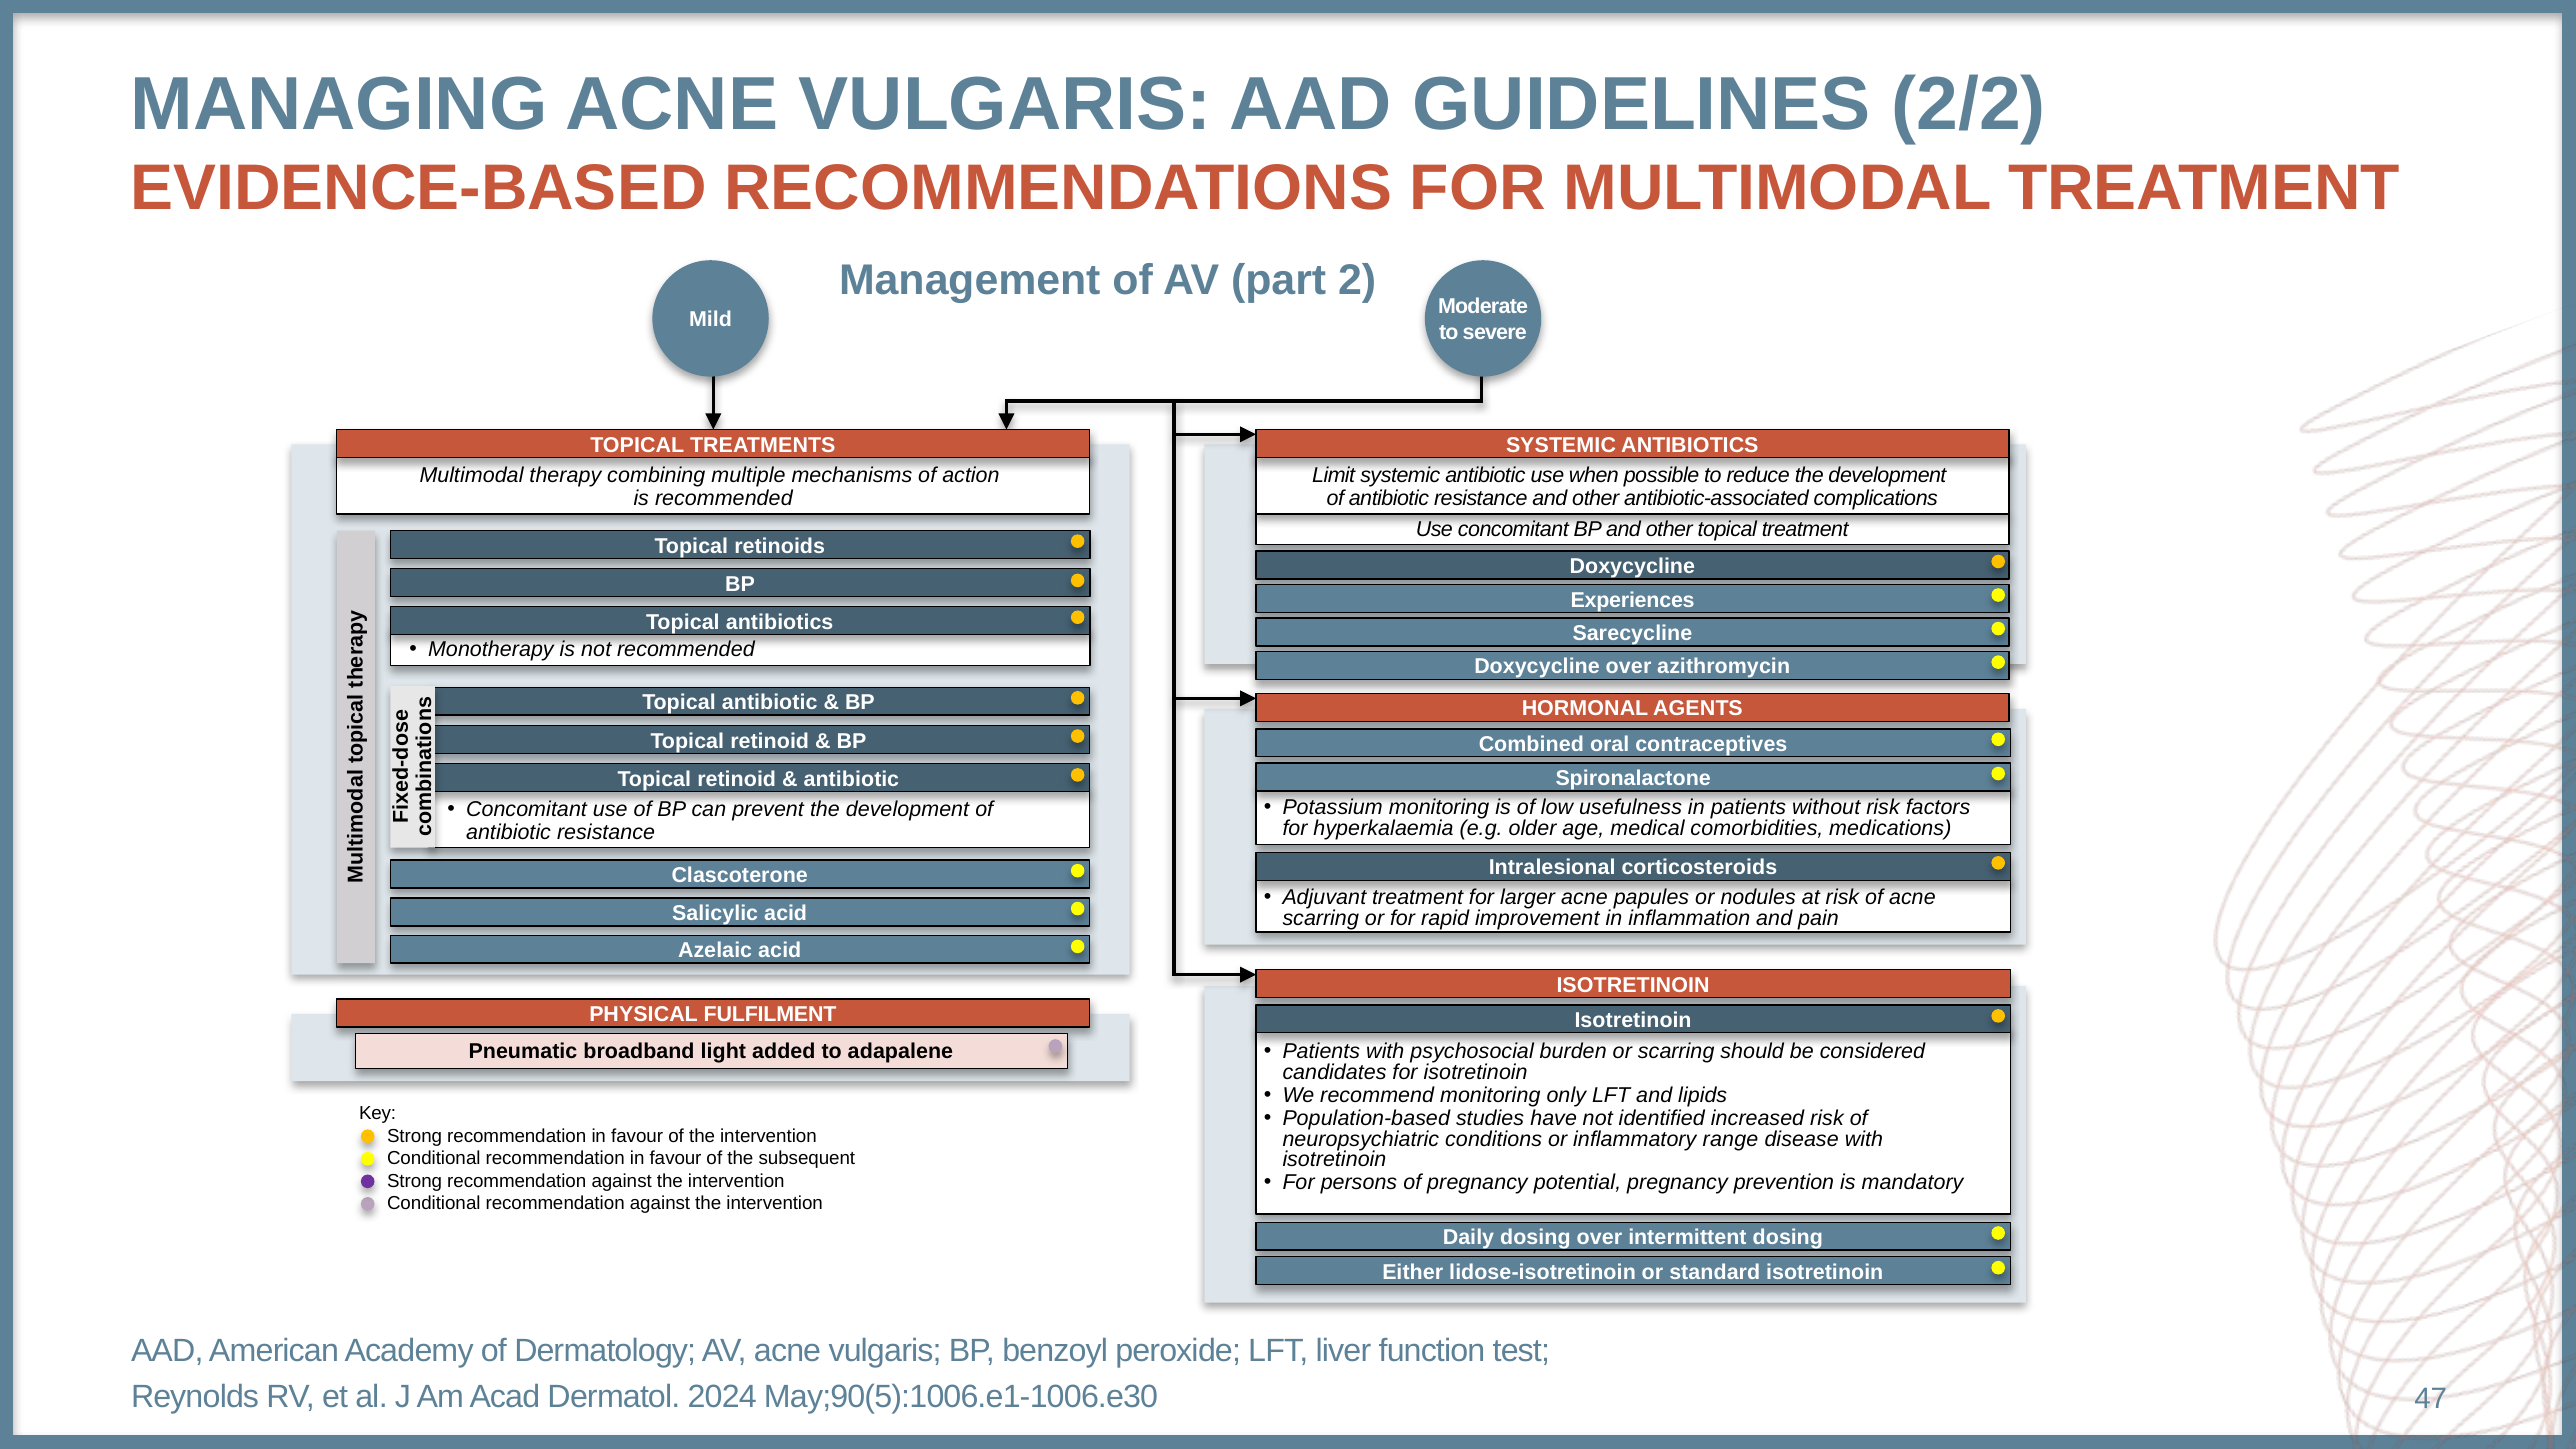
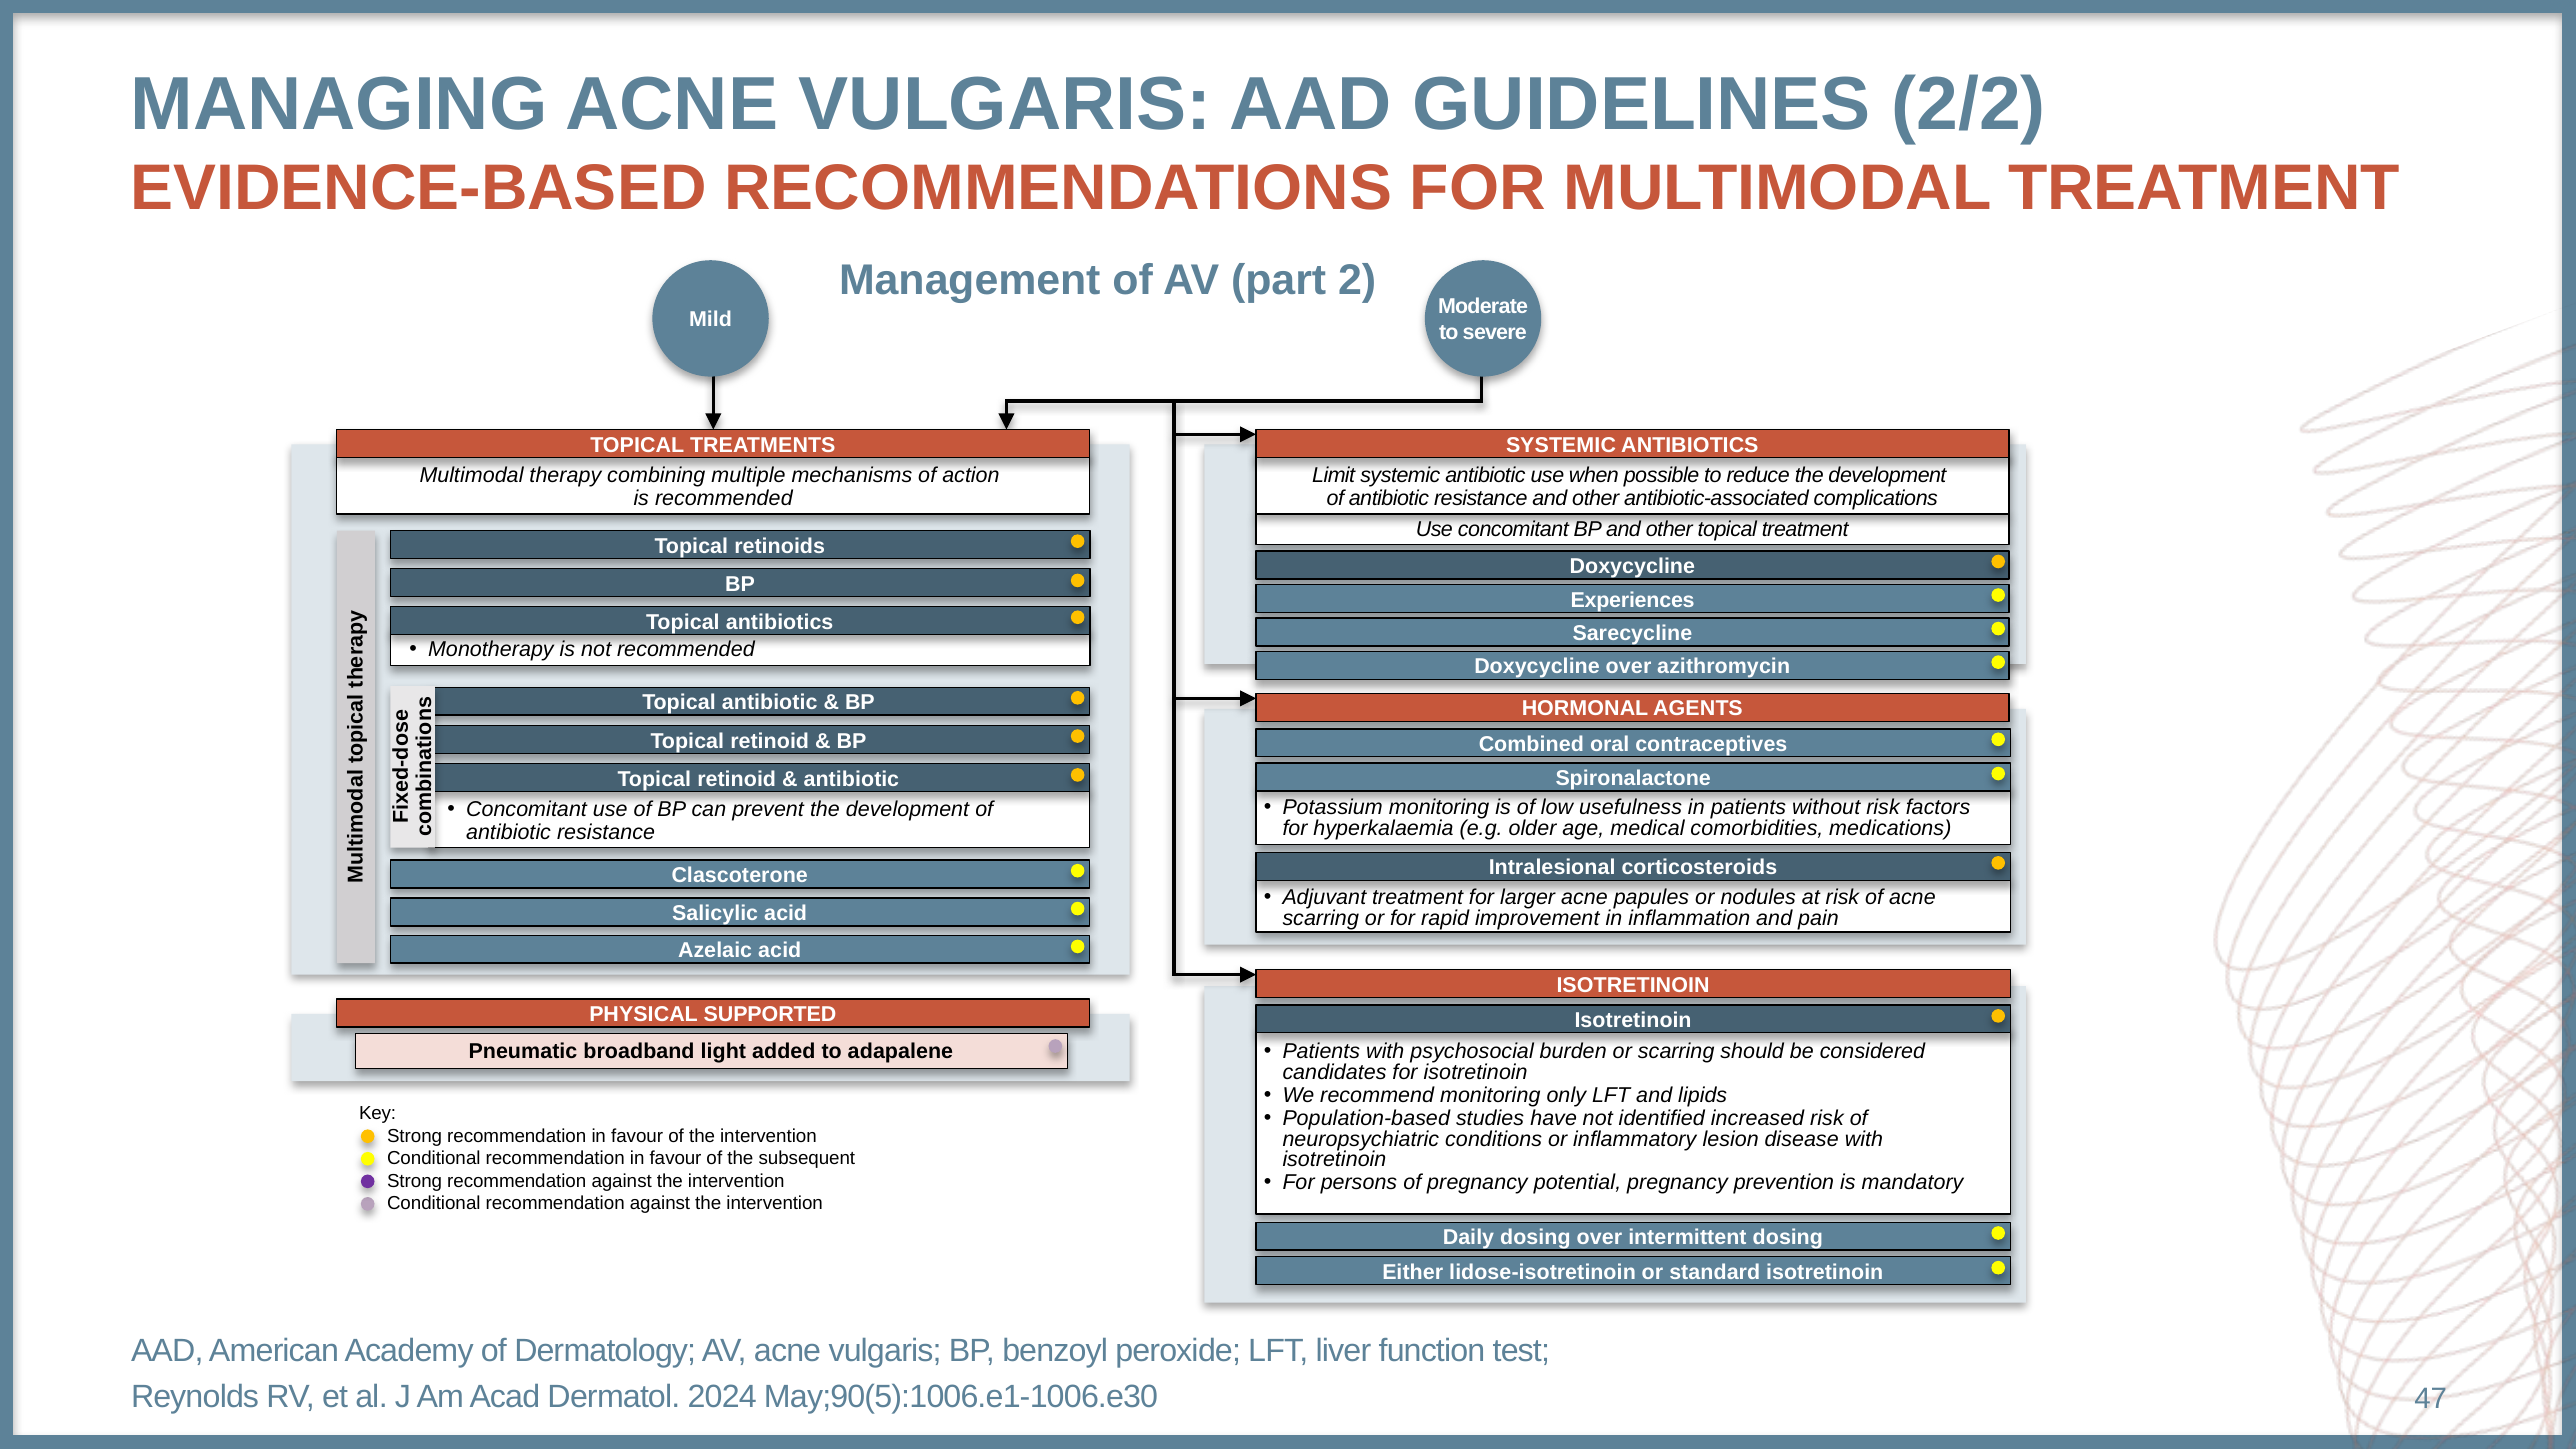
FULFILMENT: FULFILMENT -> SUPPORTED (770, 1015)
range: range -> lesion (1731, 1139)
